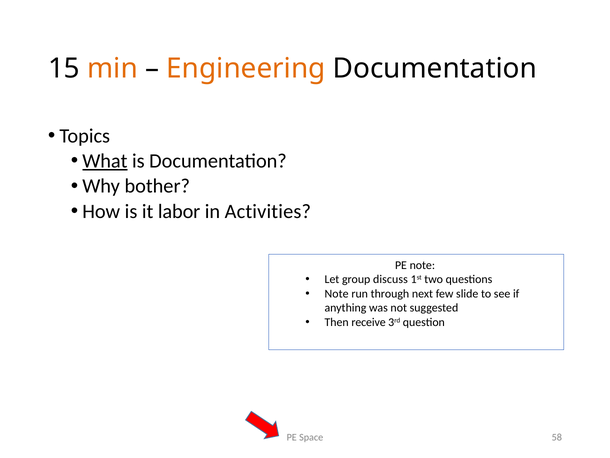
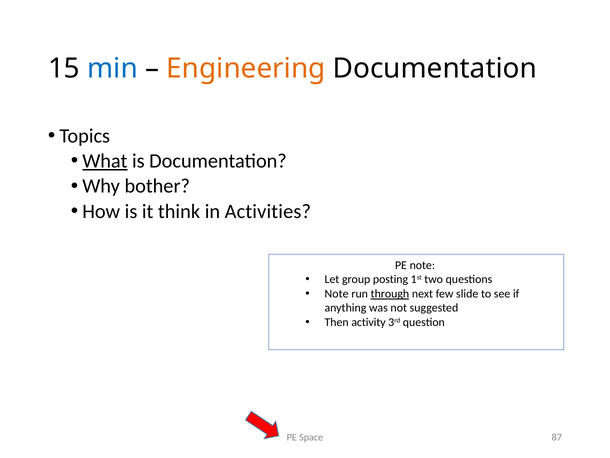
min colour: orange -> blue (113, 68)
labor: labor -> think (179, 211)
discuss: discuss -> posting (391, 279)
through underline: none -> present (390, 293)
receive: receive -> activity (369, 322)
58: 58 -> 87 (557, 437)
